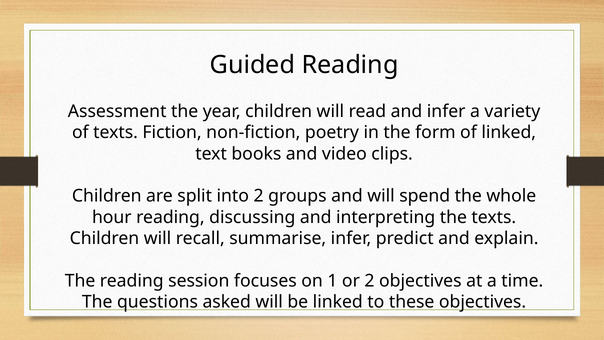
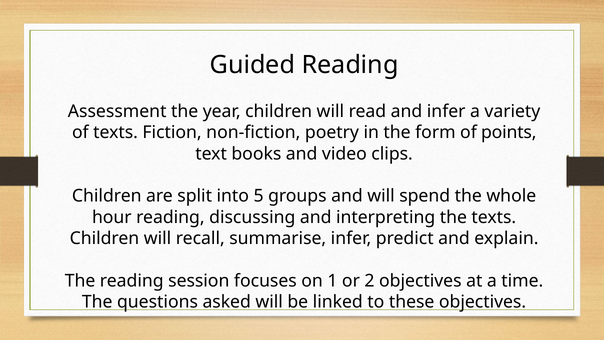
of linked: linked -> points (509, 132)
into 2: 2 -> 5 (259, 196)
